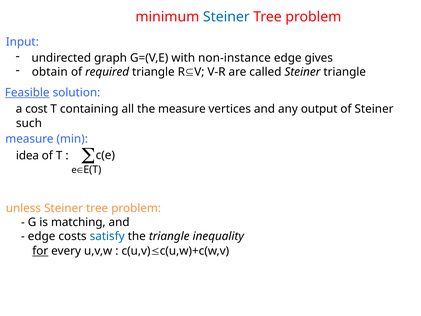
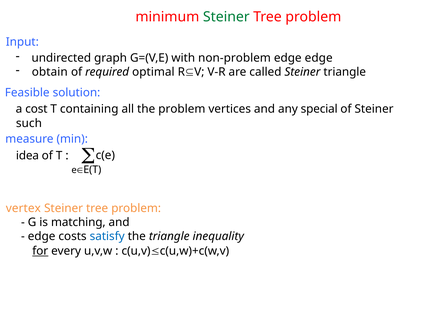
Steiner colour: blue -> green (226, 17)
non-instance: non-instance -> non-problem (235, 58)
edge gives: gives -> edge (319, 58)
required triangle: triangle -> optimal (153, 72)
Feasible underline: present -> none (27, 92)
the measure: measure -> problem (182, 109)
output: output -> special (319, 109)
unless: unless -> vertex (23, 208)
